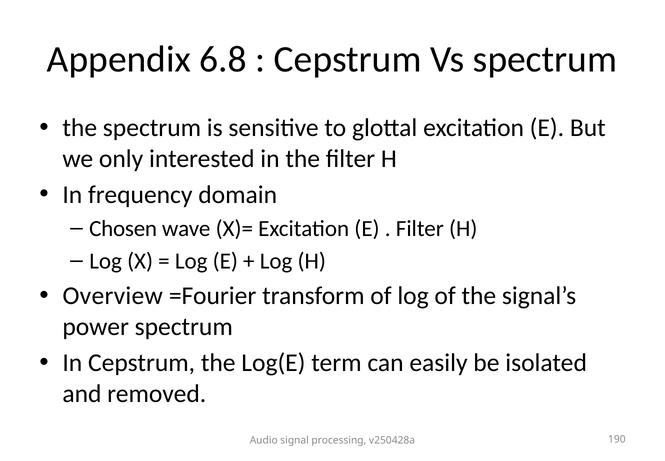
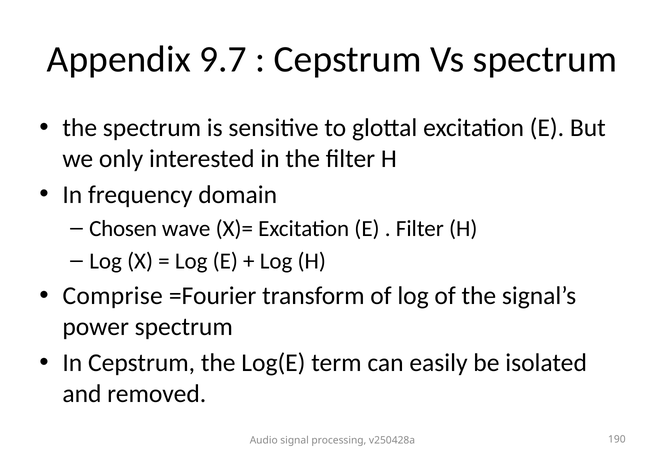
6.8: 6.8 -> 9.7 (223, 59)
Overview: Overview -> Comprise (113, 296)
